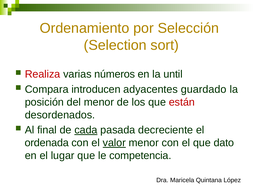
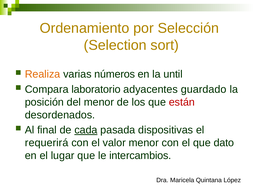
Realiza colour: red -> orange (43, 74)
introducen: introducen -> laboratorio (96, 89)
decreciente: decreciente -> dispositivas (166, 130)
ordenada: ordenada -> requerirá (47, 142)
valor underline: present -> none (114, 142)
competencia: competencia -> intercambios (140, 155)
